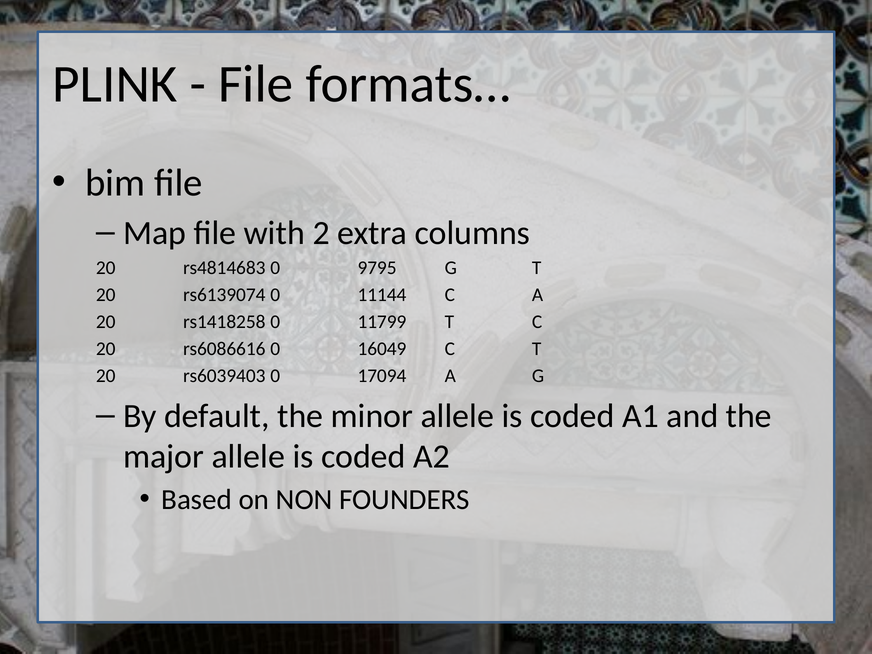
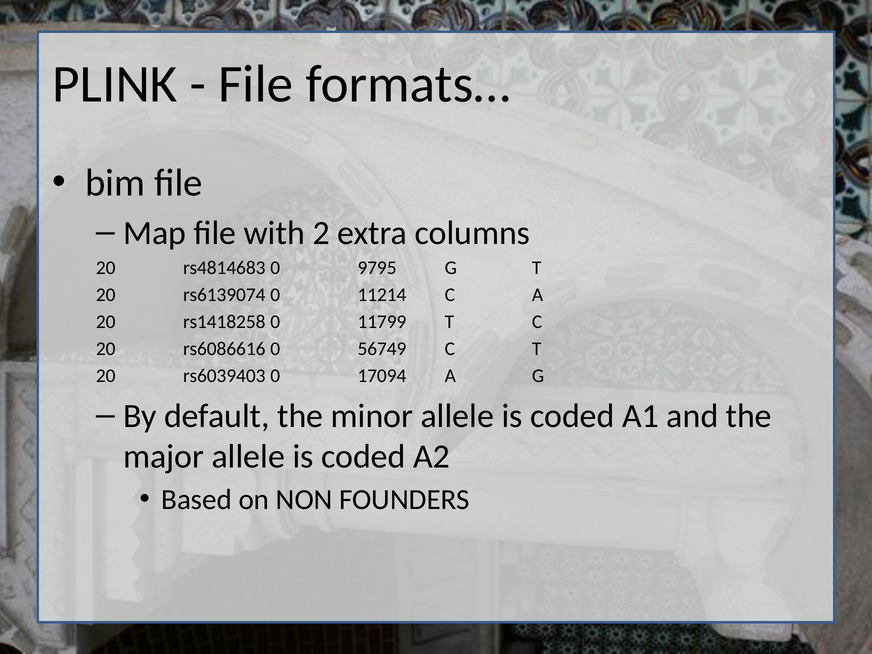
11144: 11144 -> 11214 (382, 295)
16049: 16049 -> 56749 (382, 349)
